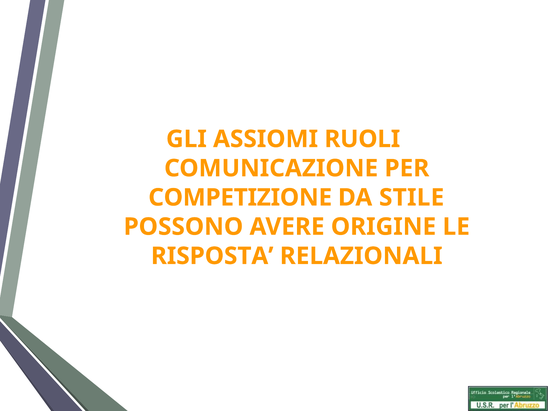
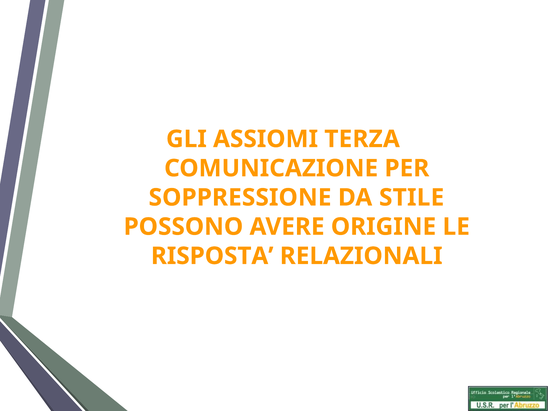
RUOLI: RUOLI -> TERZA (362, 139)
COMPETIZIONE: COMPETIZIONE -> SOPPRESSIONE (240, 198)
